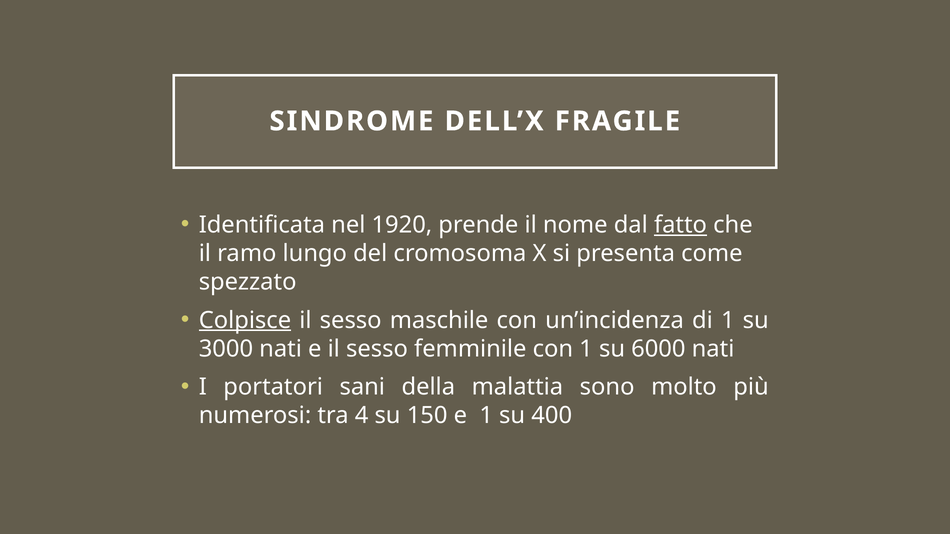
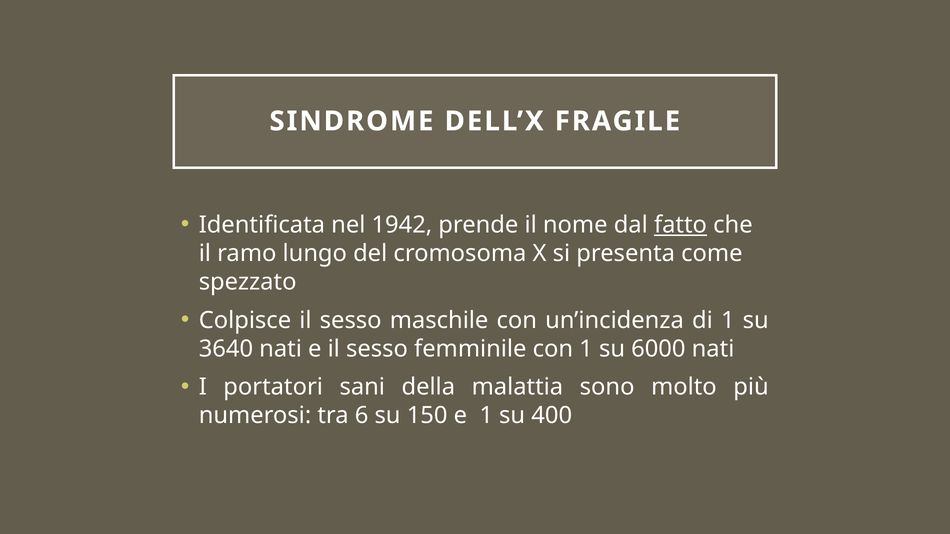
1920: 1920 -> 1942 (402, 225)
Colpisce underline: present -> none (245, 320)
3000: 3000 -> 3640 (226, 349)
4: 4 -> 6 (362, 416)
